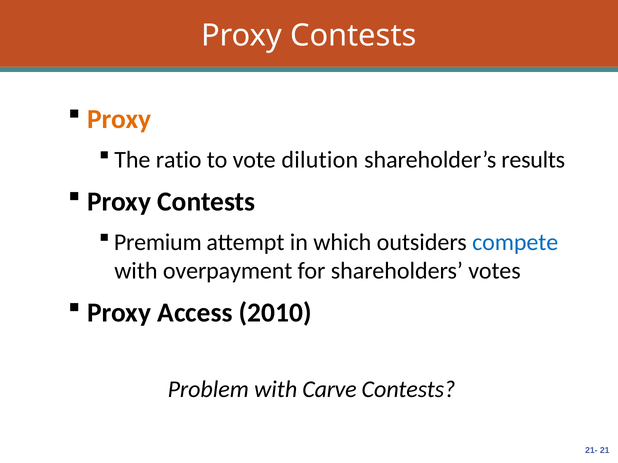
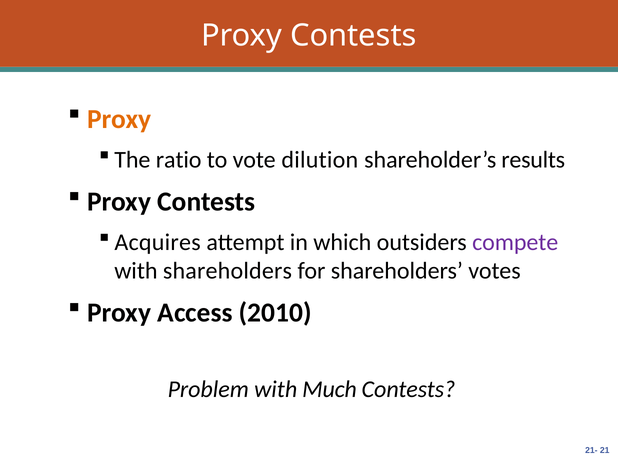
Premium: Premium -> Acquires (158, 242)
compete colour: blue -> purple (515, 242)
with overpayment: overpayment -> shareholders (227, 271)
Carve: Carve -> Much (330, 390)
